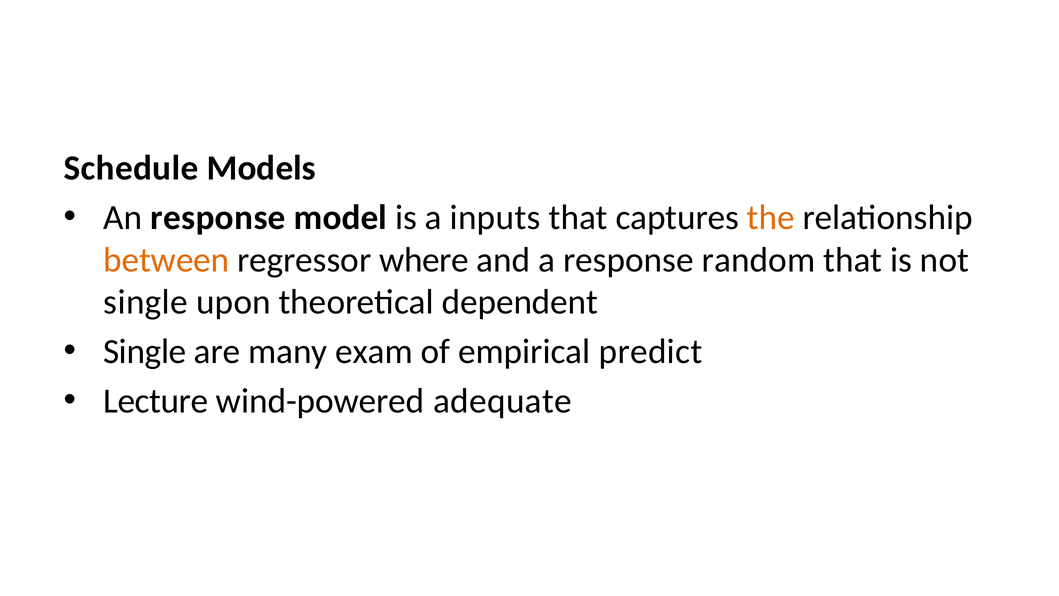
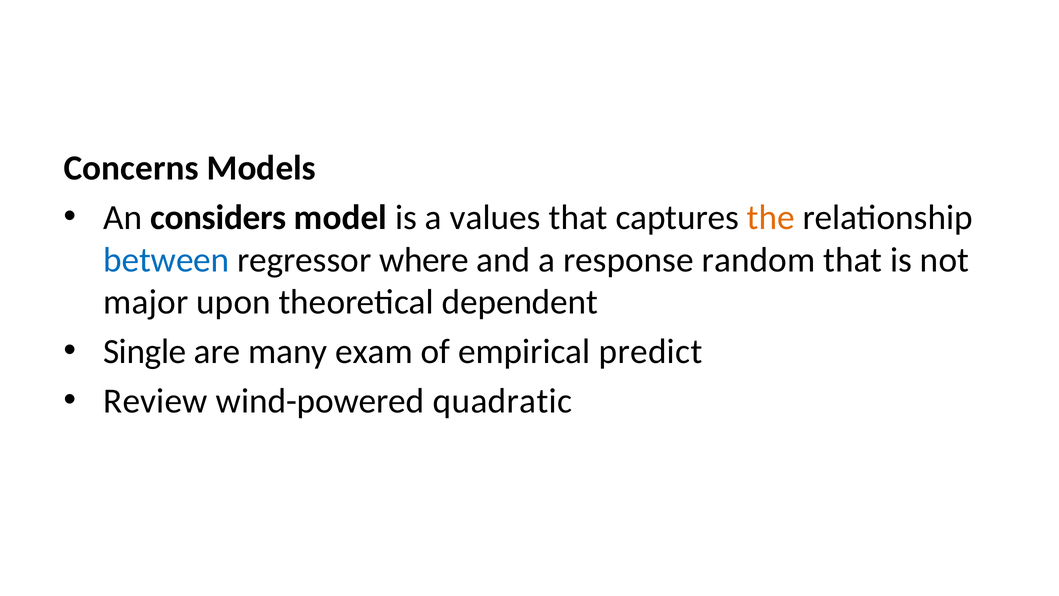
Schedule: Schedule -> Concerns (131, 168)
An response: response -> considers (218, 217)
inputs: inputs -> values (495, 217)
between colour: orange -> blue (166, 260)
single: single -> major (146, 302)
Lecture: Lecture -> Review (155, 401)
adequate: adequate -> quadratic (502, 401)
